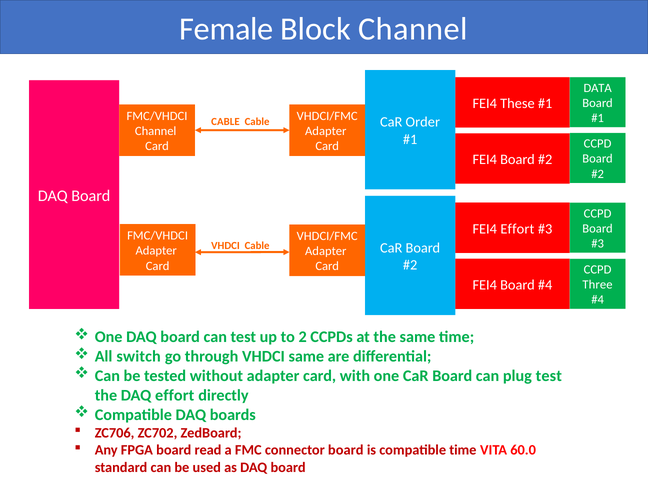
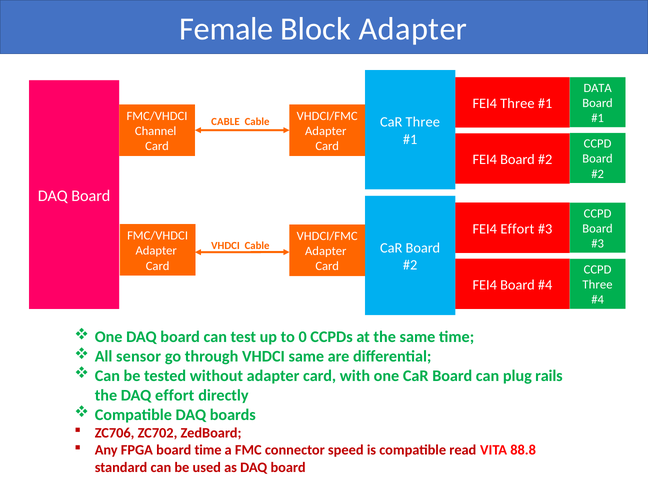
Block Channel: Channel -> Adapter (413, 29)
FEI4 These: These -> Three (517, 103)
CaR Order: Order -> Three (423, 122)
2: 2 -> 0 (303, 337)
switch: switch -> sensor (139, 356)
plug test: test -> rails (549, 376)
board read: read -> time (208, 450)
connector board: board -> speed (346, 450)
compatible time: time -> read (463, 450)
60.0: 60.0 -> 88.8 (523, 450)
